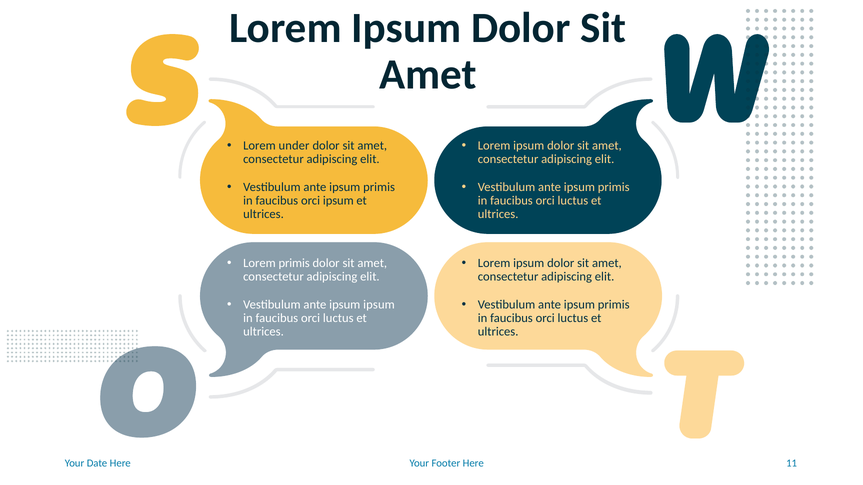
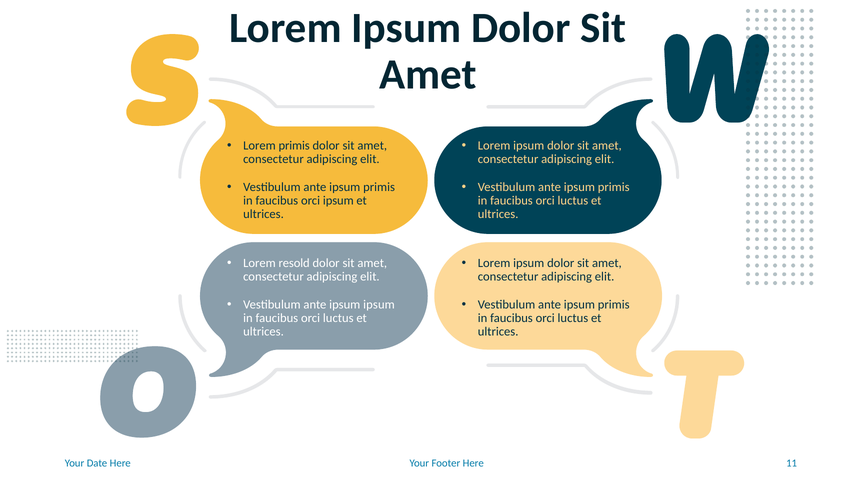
Lorem under: under -> primis (294, 146)
Lorem primis: primis -> resold (294, 263)
